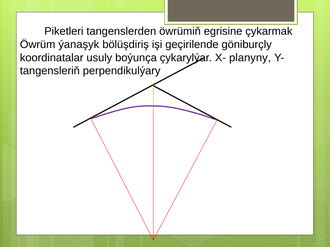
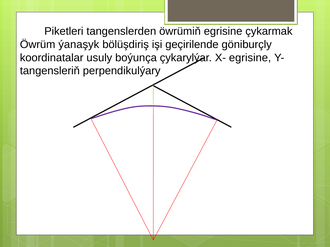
X- planyny: planyny -> egrisine (250, 58)
